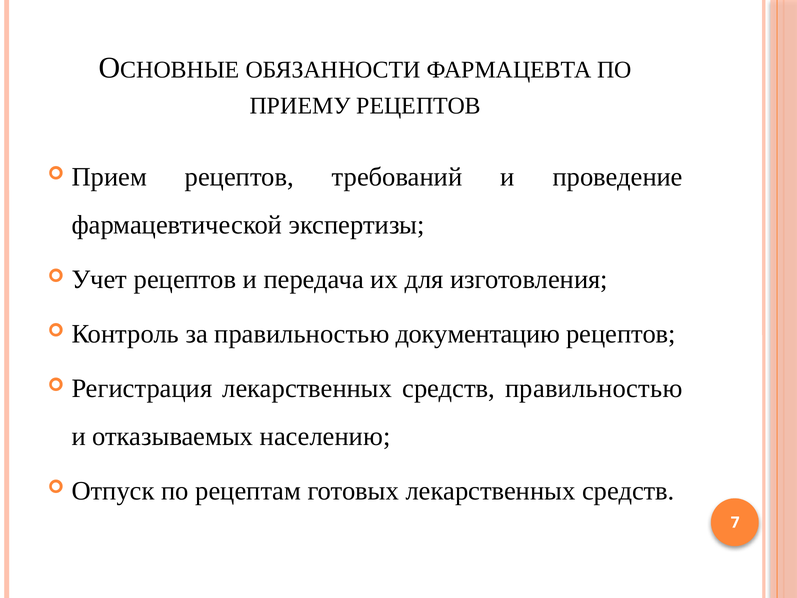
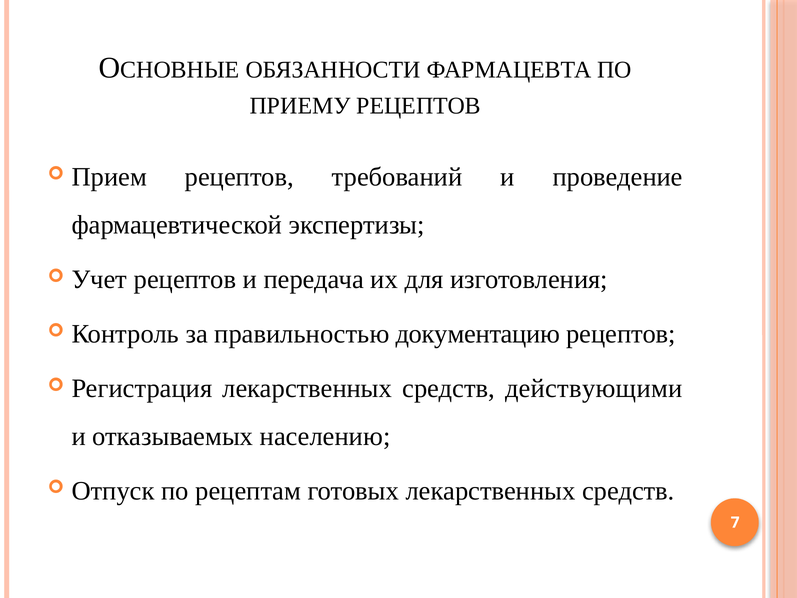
средств правильностью: правильностью -> действующими (594, 388)
